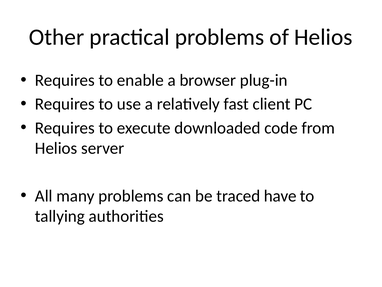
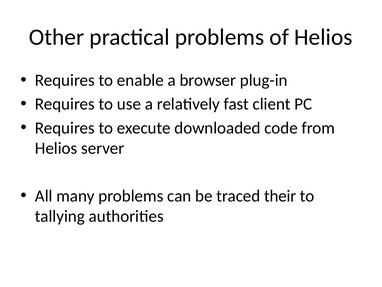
have: have -> their (280, 196)
